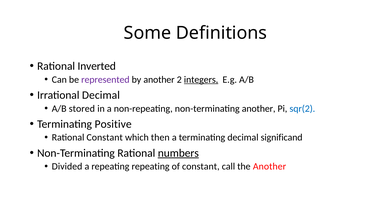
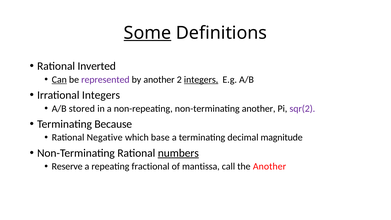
Some underline: none -> present (147, 33)
Can underline: none -> present (59, 80)
Irrational Decimal: Decimal -> Integers (101, 95)
sqr(2 colour: blue -> purple (302, 109)
Positive: Positive -> Because (113, 124)
Rational Constant: Constant -> Negative (105, 137)
then: then -> base (160, 137)
significand: significand -> magnitude (282, 137)
Divided: Divided -> Reserve (67, 166)
repeating repeating: repeating -> fractional (151, 166)
of constant: constant -> mantissa (201, 166)
